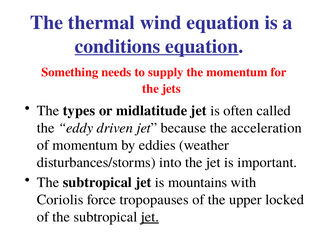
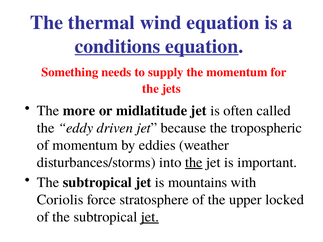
types: types -> more (79, 111)
acceleration: acceleration -> tropospheric (266, 128)
the underline: none -> present (194, 163)
tropopauses: tropopauses -> stratosphere (154, 200)
